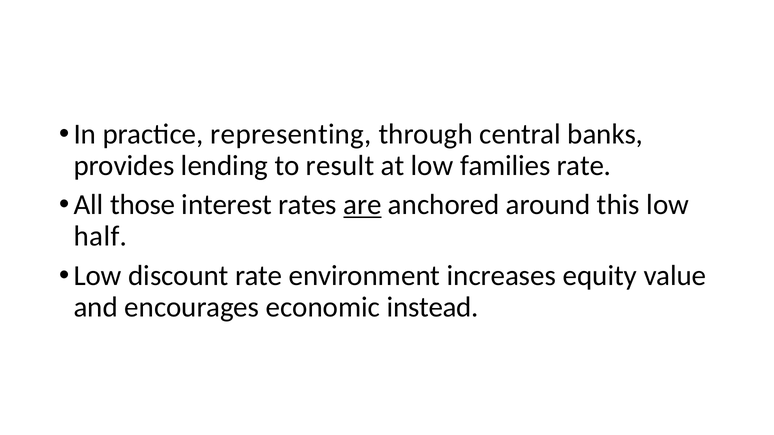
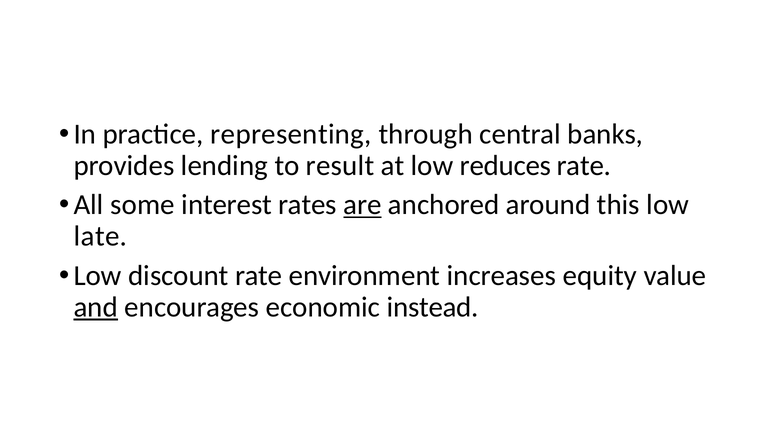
families: families -> reduces (505, 166)
those: those -> some (142, 205)
half: half -> late (101, 236)
and underline: none -> present (96, 307)
